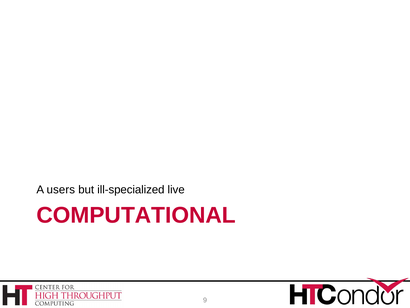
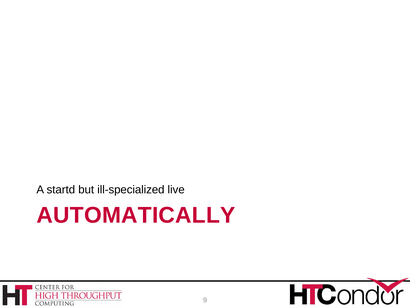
users: users -> startd (61, 189)
COMPUTATIONAL: COMPUTATIONAL -> AUTOMATICALLY (136, 215)
